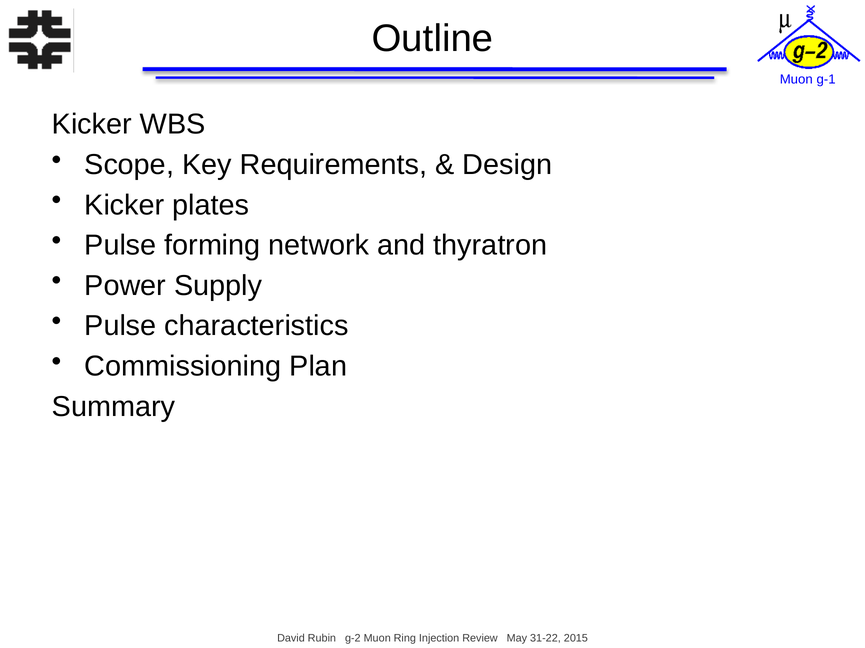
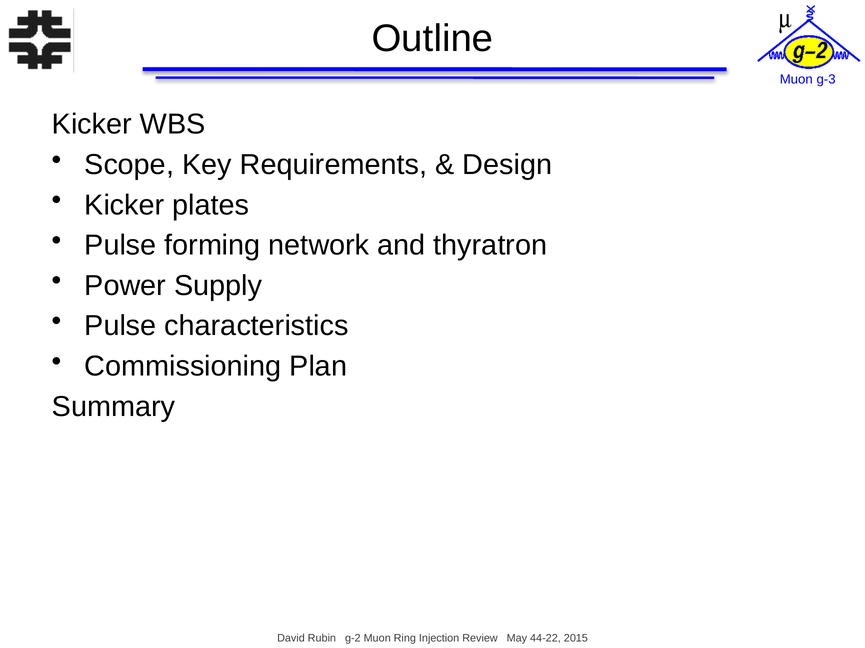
g-1: g-1 -> g-3 (826, 79)
31-22: 31-22 -> 44-22 (545, 639)
